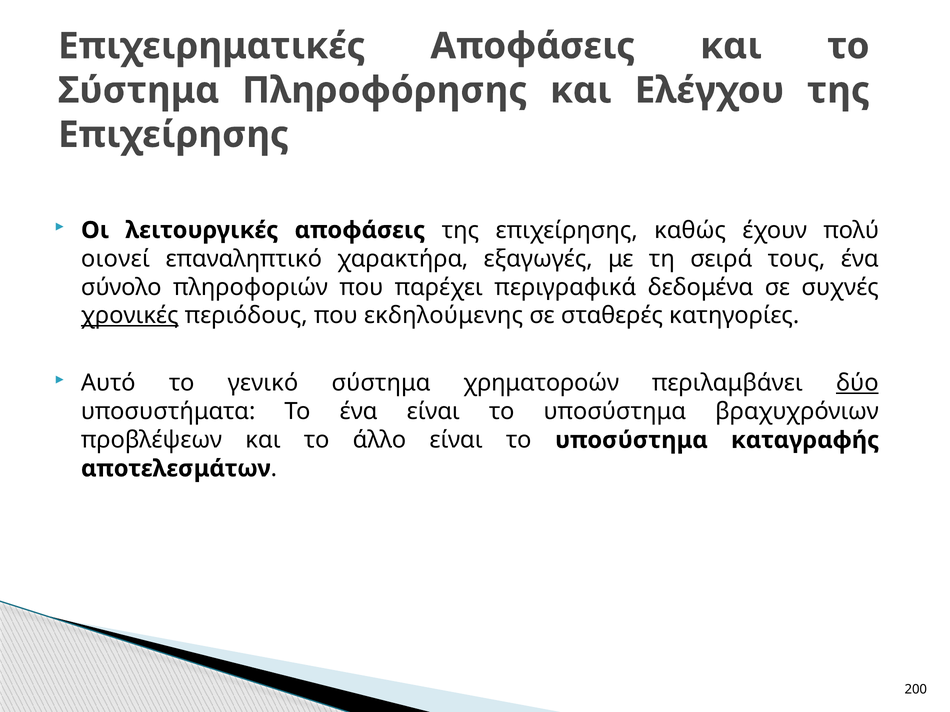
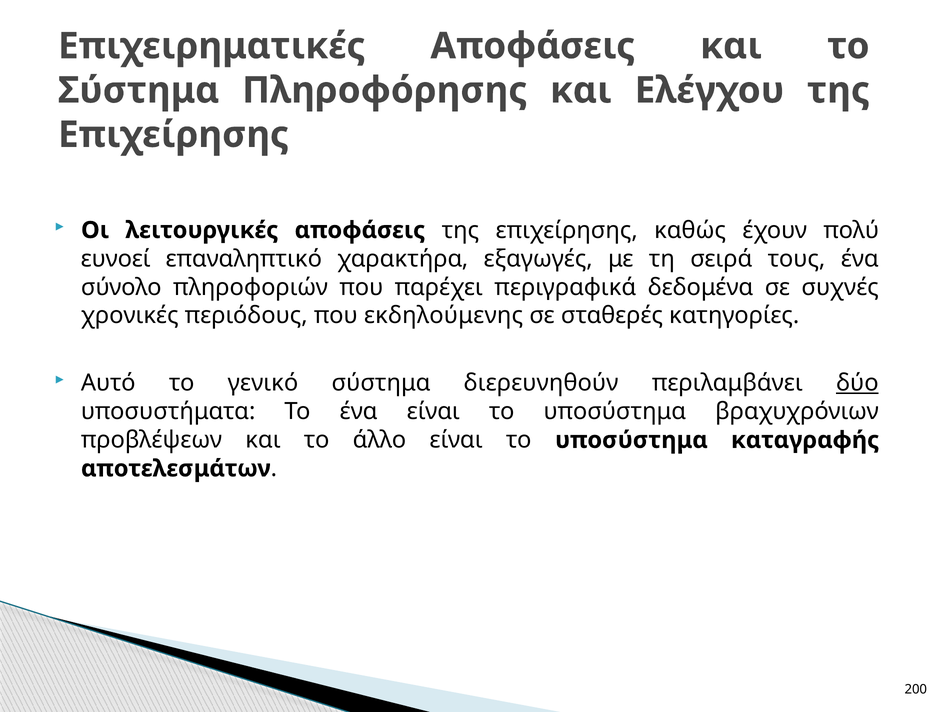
οιονεί: οιονεί -> ευνοεί (116, 259)
χρονικές underline: present -> none (130, 316)
χρηματοροών: χρηματοροών -> διερευνηθούν (541, 383)
